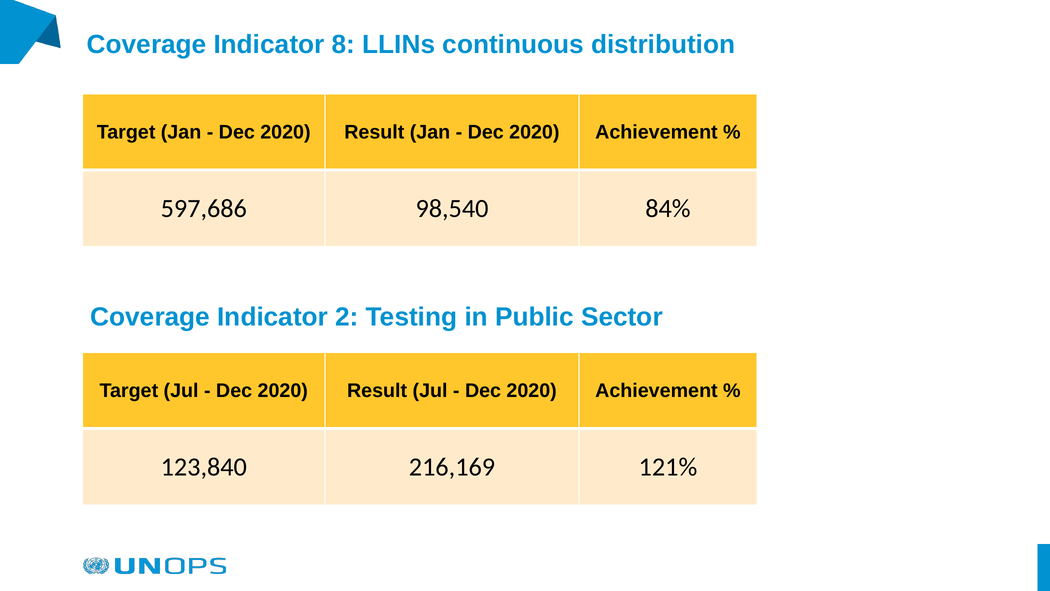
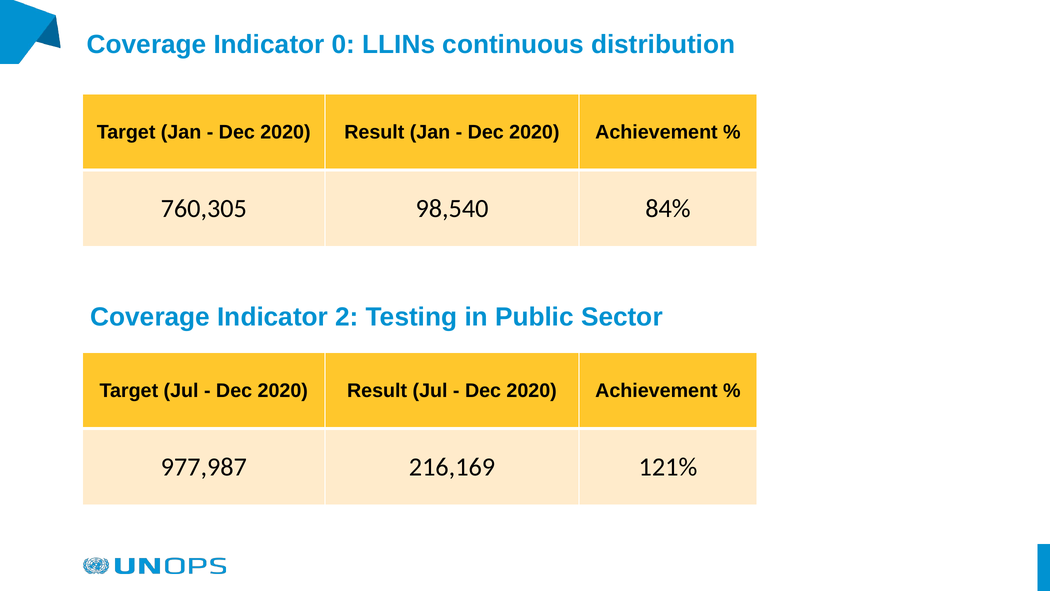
8: 8 -> 0 (343, 44)
597,686: 597,686 -> 760,305 (204, 208)
123,840: 123,840 -> 977,987 (204, 467)
